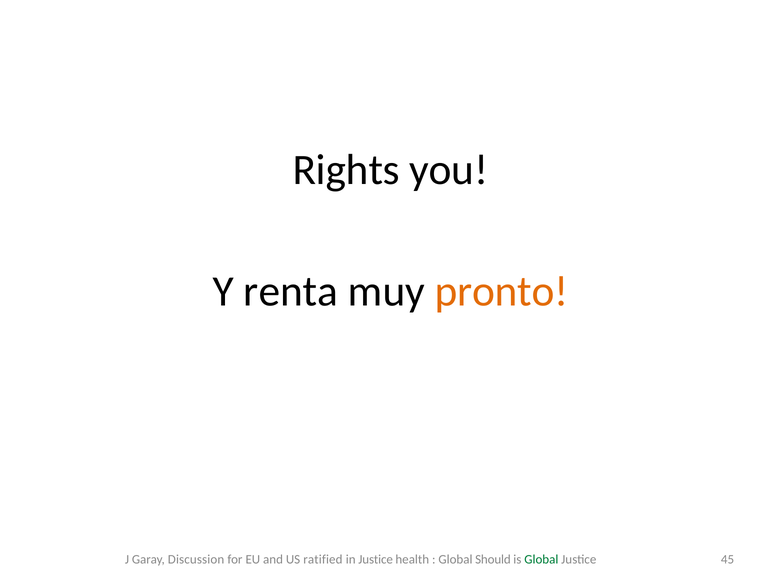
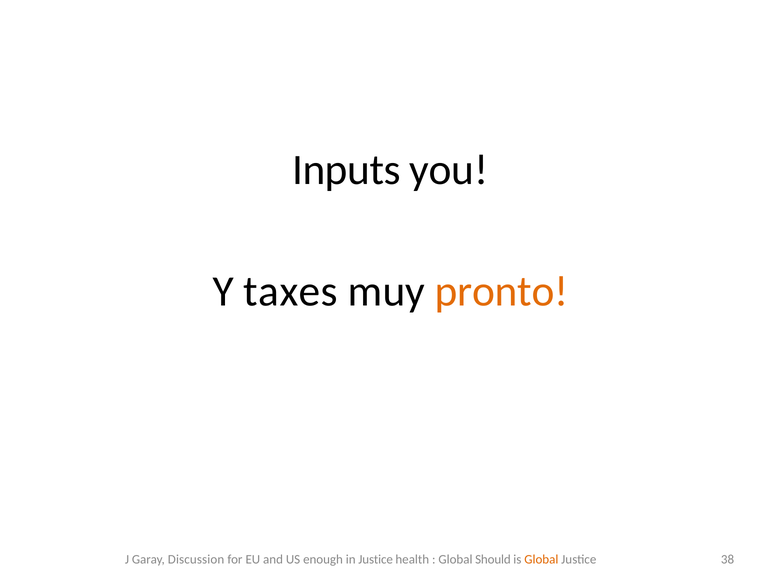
Rights: Rights -> Inputs (346, 170)
renta: renta -> taxes (291, 291)
ratified: ratified -> enough (323, 559)
Global colour: green -> orange (541, 559)
45: 45 -> 38 (728, 559)
